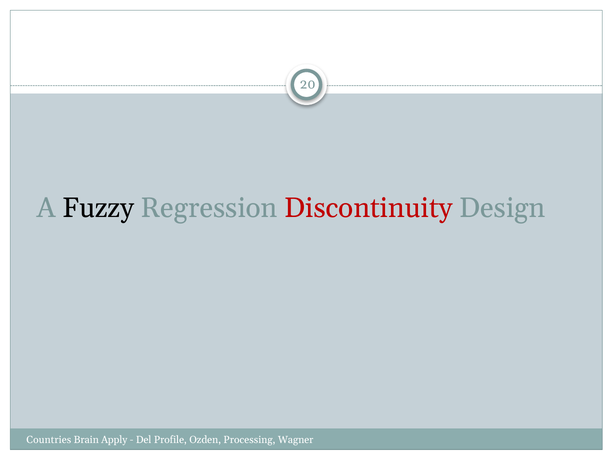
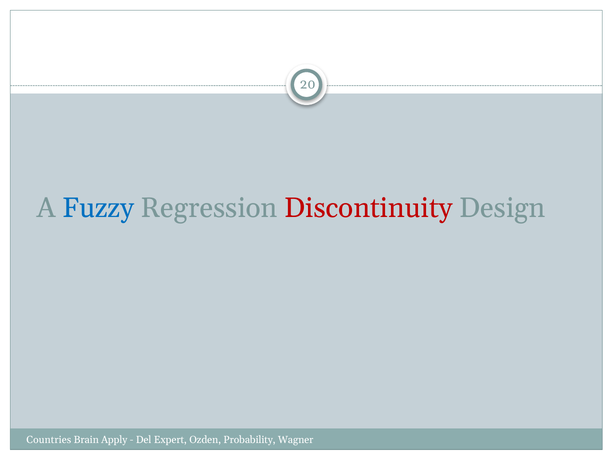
Fuzzy colour: black -> blue (98, 208)
Profile: Profile -> Expert (170, 440)
Processing: Processing -> Probability (250, 440)
